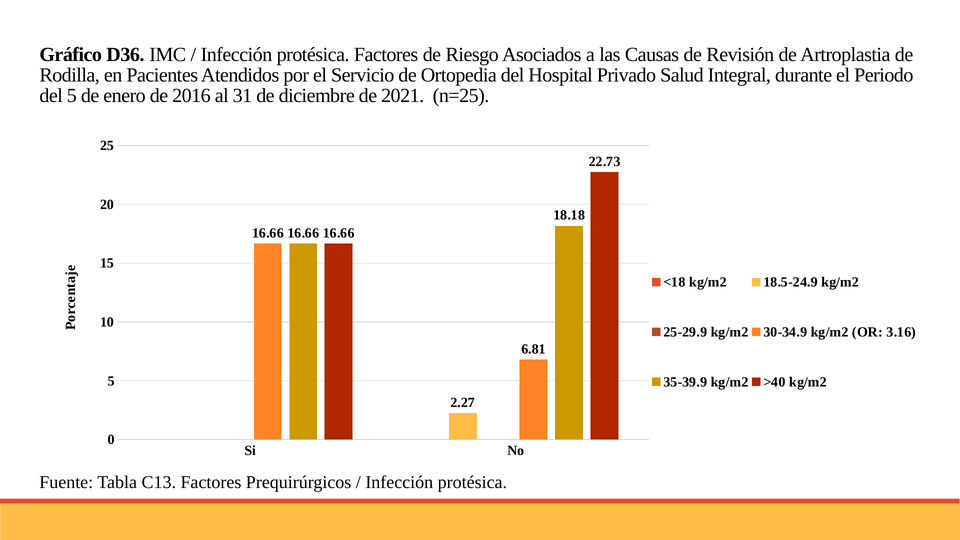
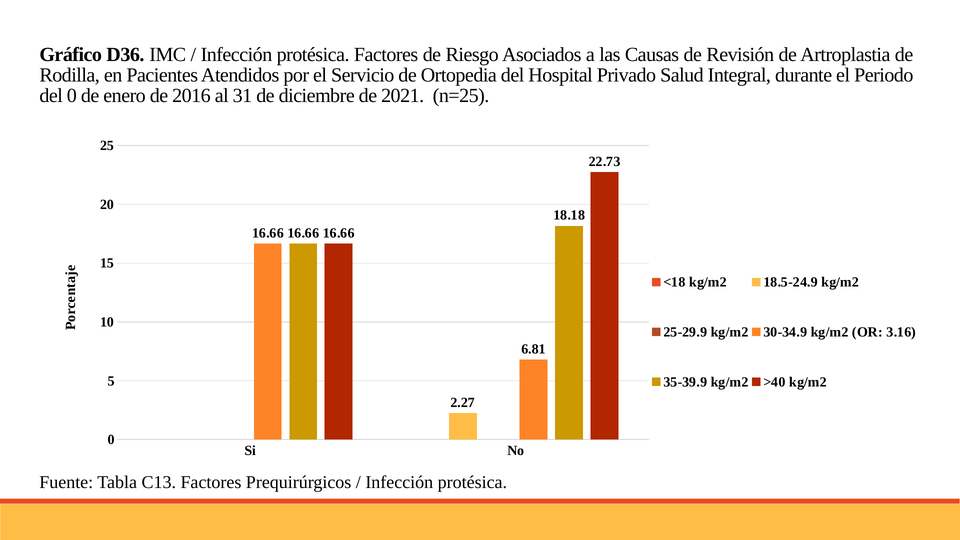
del 5: 5 -> 0 (72, 96)
